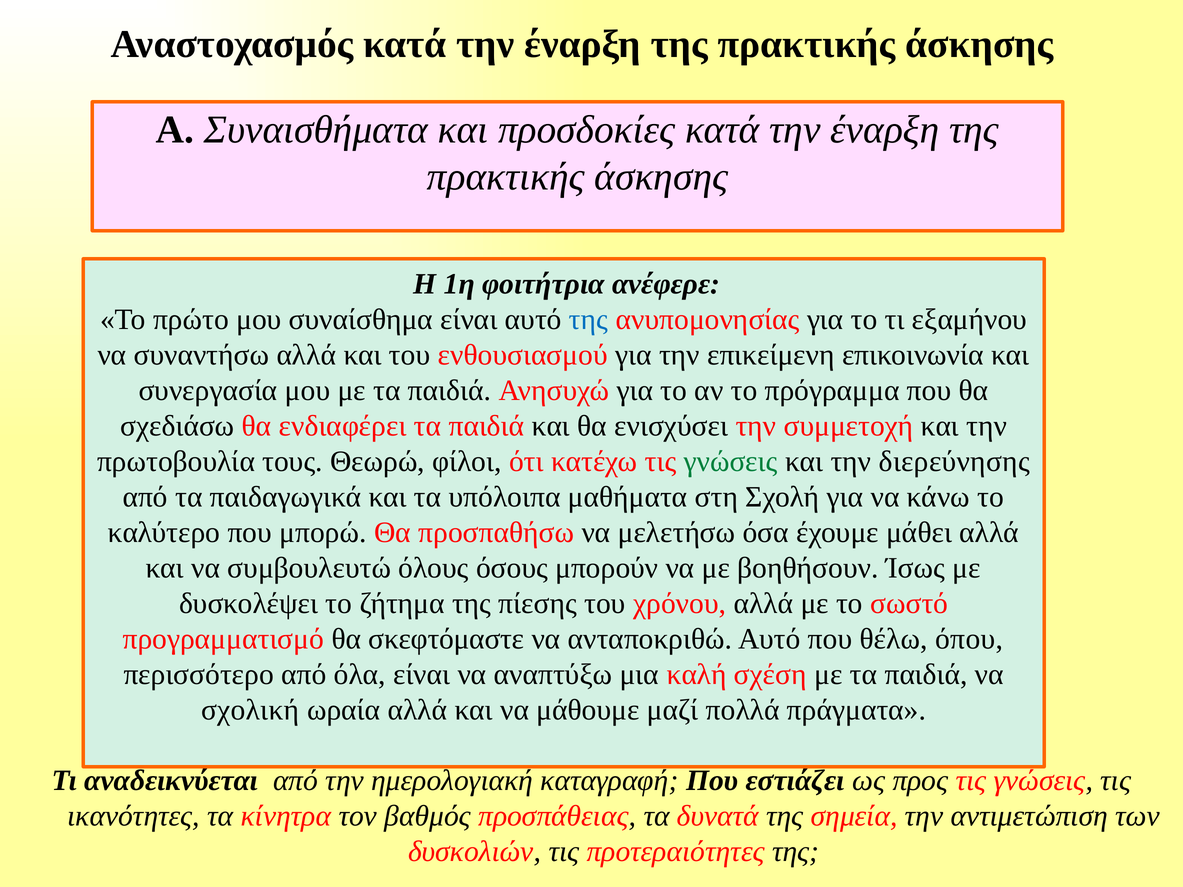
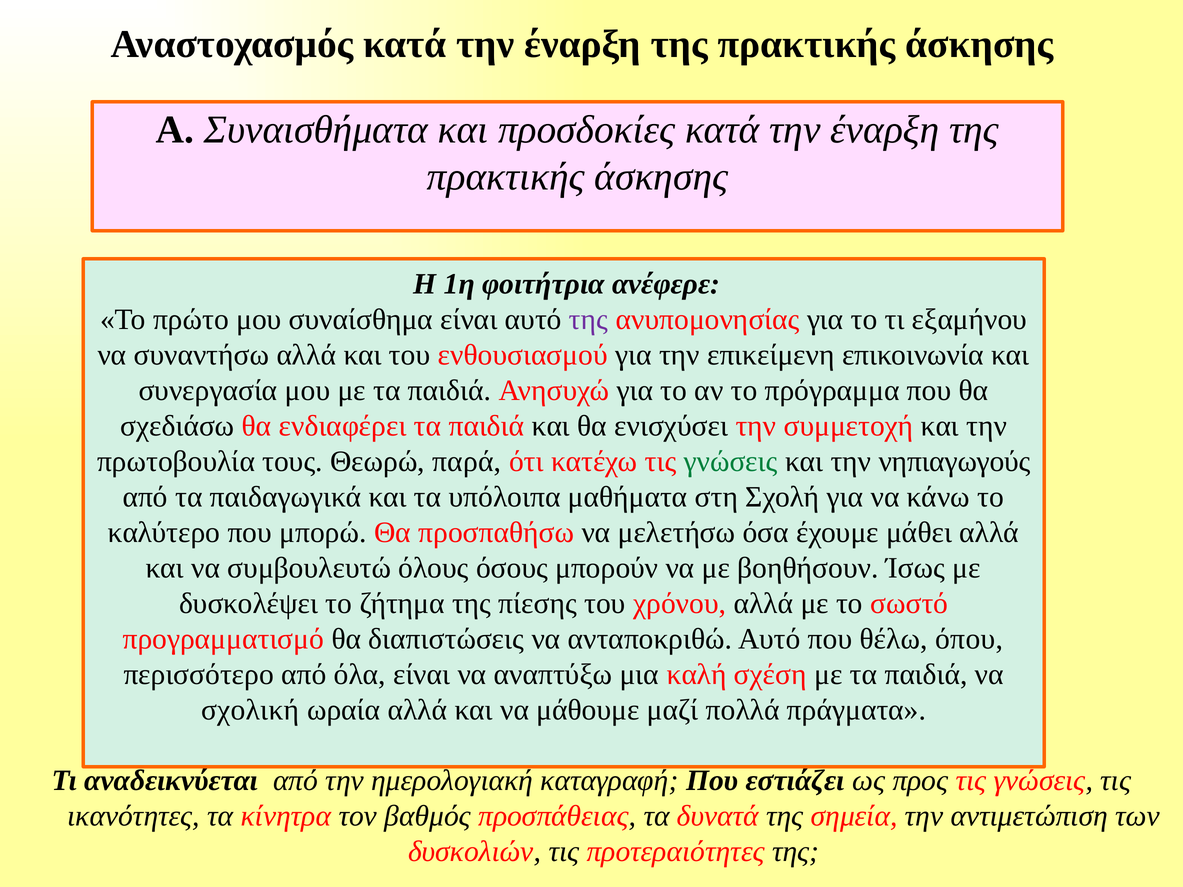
της colour: blue -> purple (588, 320)
φίλοι: φίλοι -> παρά (467, 462)
διερεύνησης: διερεύνησης -> νηπιαγωγούς (955, 462)
σκεφτόμαστε: σκεφτόμαστε -> διαπιστώσεις (446, 639)
